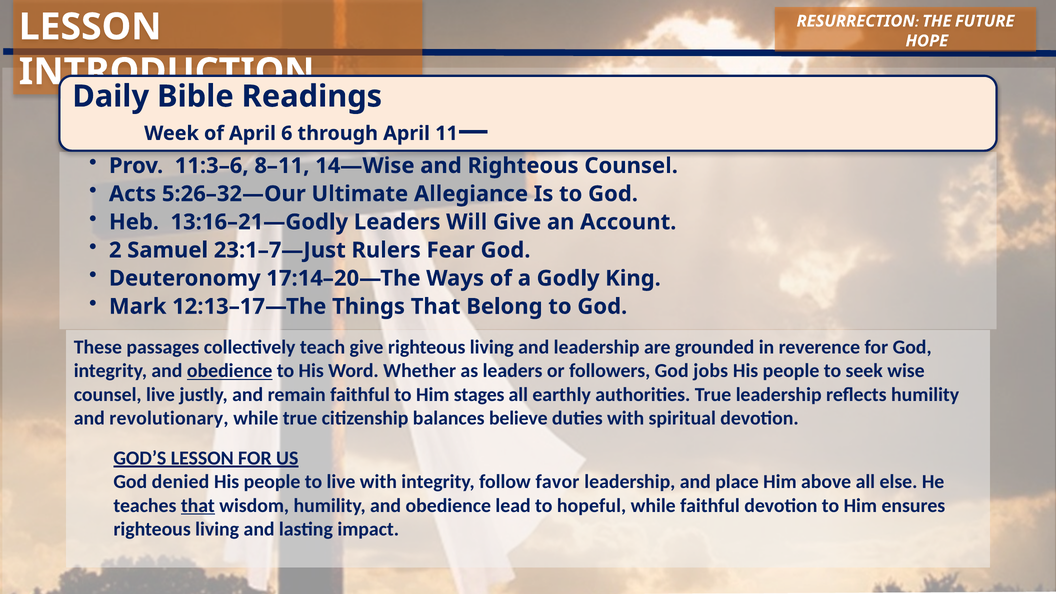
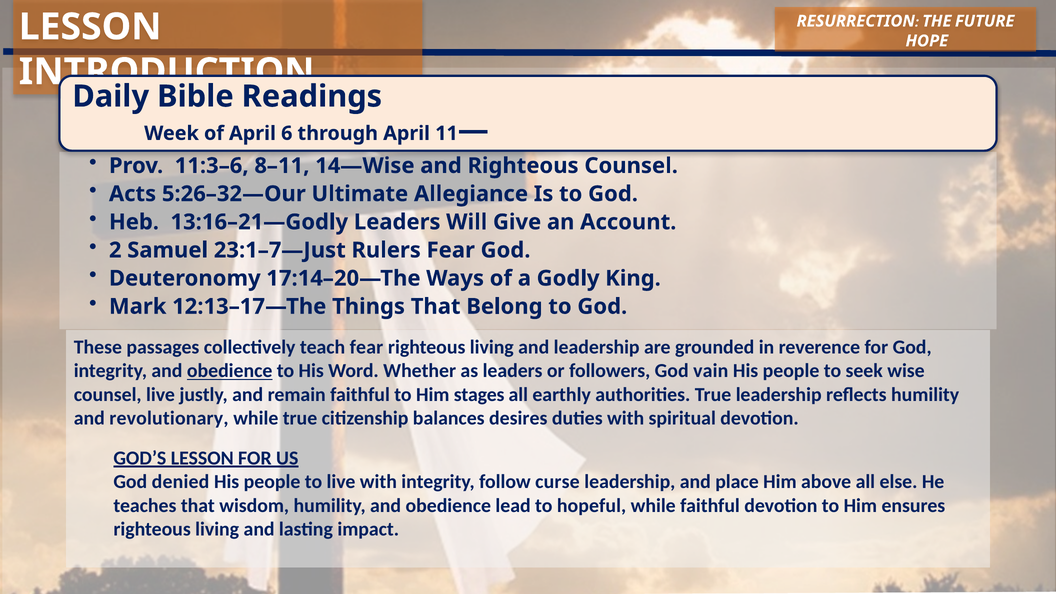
teach give: give -> fear (366, 347)
jobs: jobs -> vain (711, 371)
believe: believe -> desires (518, 418)
favor: favor -> curse (557, 482)
that underline: present -> none (198, 506)
